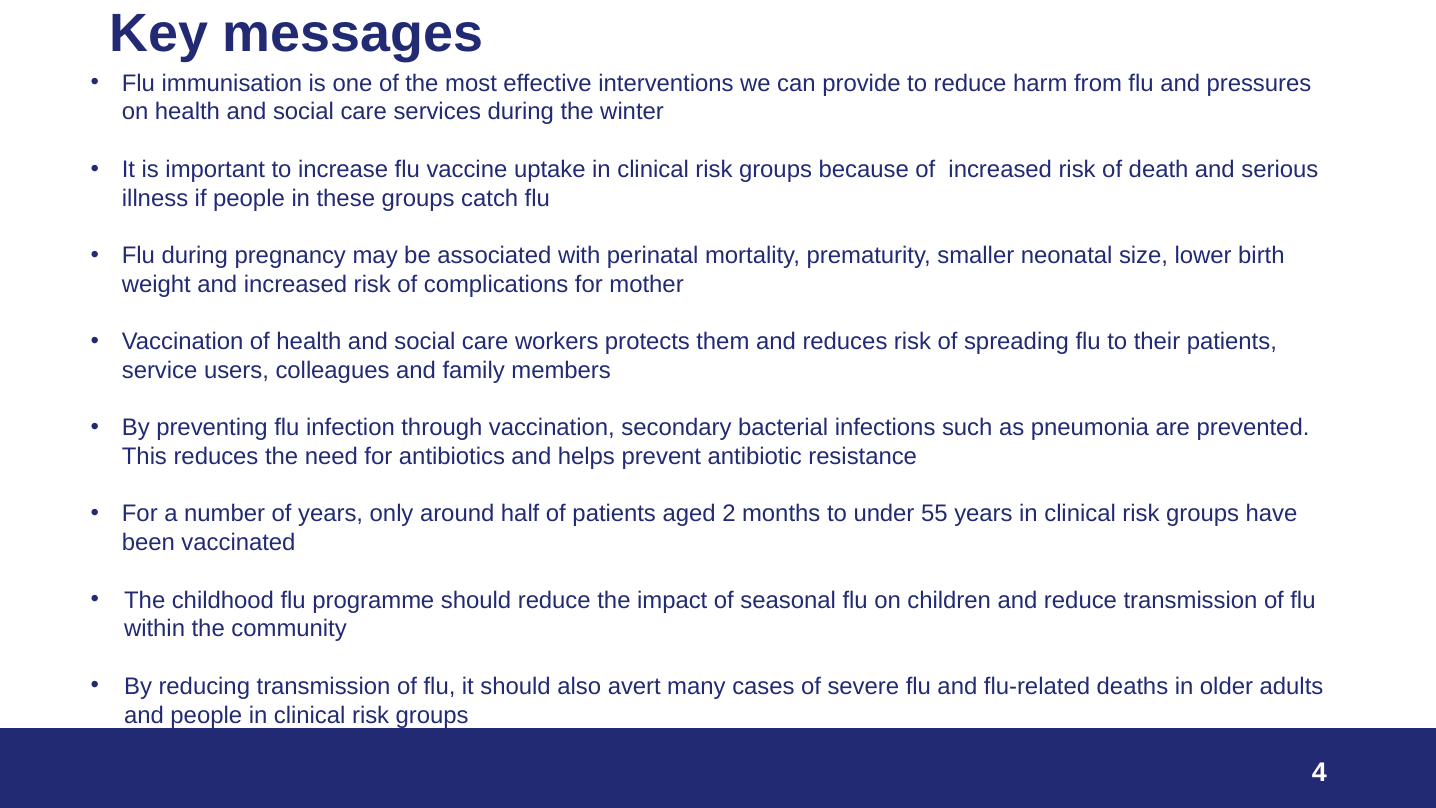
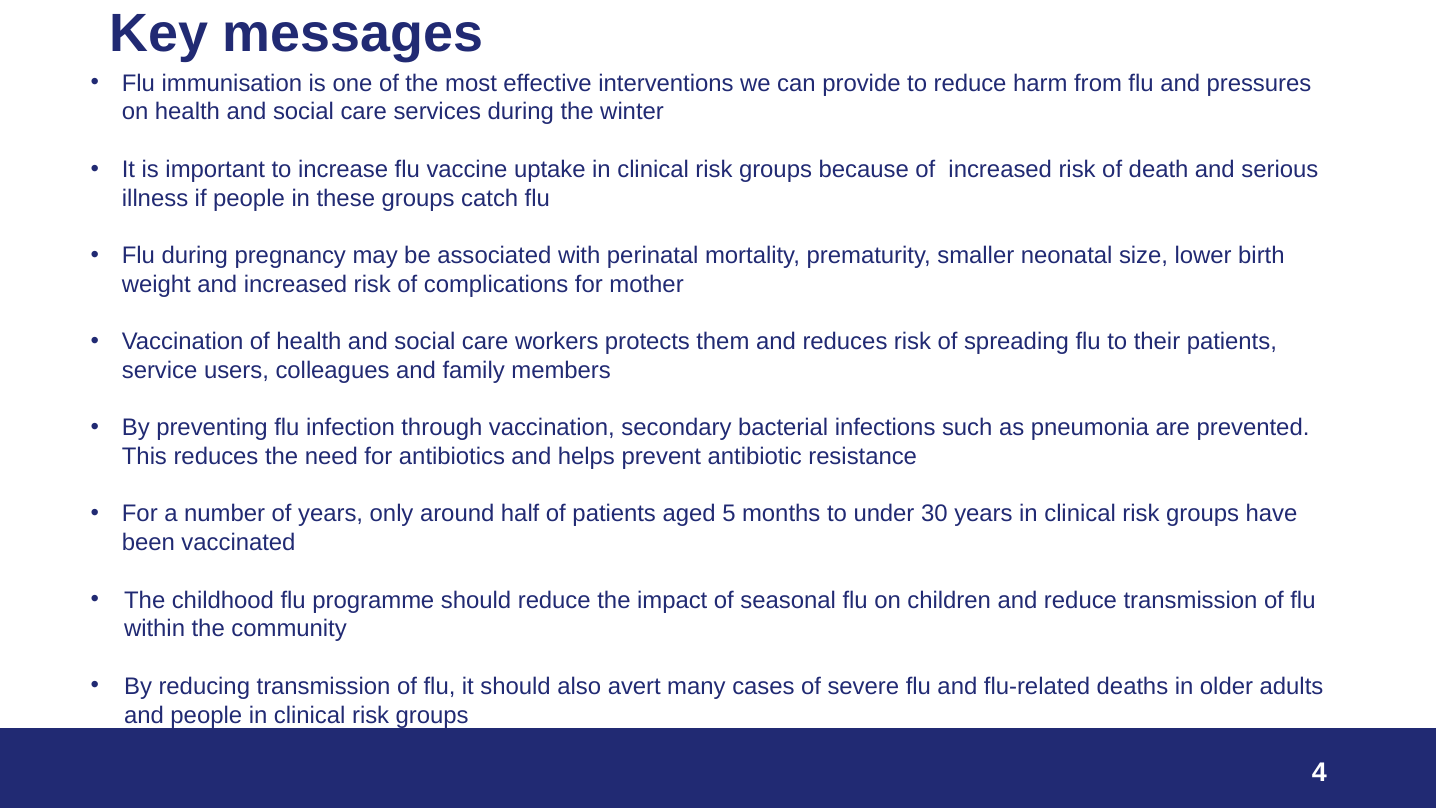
2: 2 -> 5 (729, 514)
55: 55 -> 30 (934, 514)
